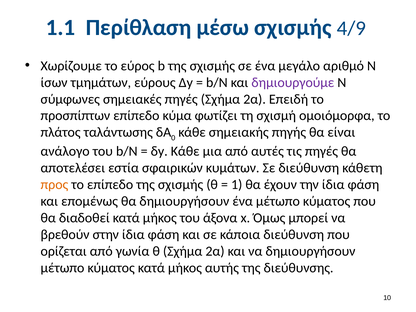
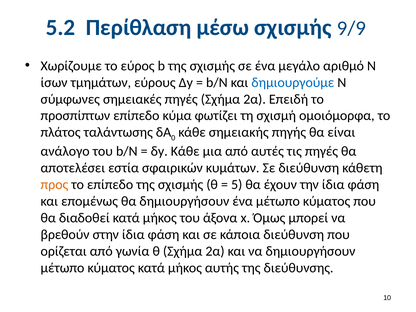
1.1: 1.1 -> 5.2 (61, 28)
4/9: 4/9 -> 9/9 (351, 28)
δημιουργούμε colour: purple -> blue (293, 82)
1: 1 -> 5 (237, 185)
